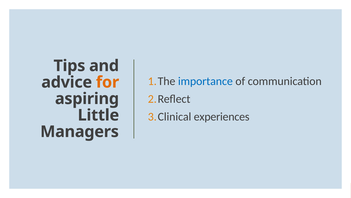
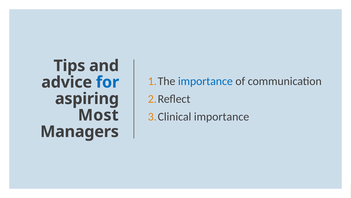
for colour: orange -> blue (108, 82)
experiences: experiences -> importance (222, 117)
Little: Little -> Most (98, 115)
